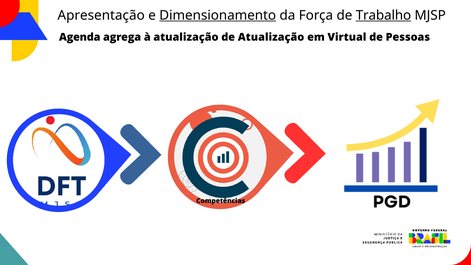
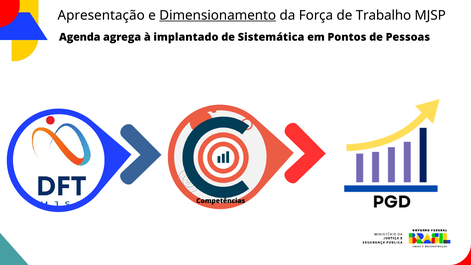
Trabalho underline: present -> none (383, 15)
à atualização: atualização -> implantado (186, 37)
de Atualização: Atualização -> Sistemática (271, 37)
Virtual: Virtual -> Pontos (347, 37)
